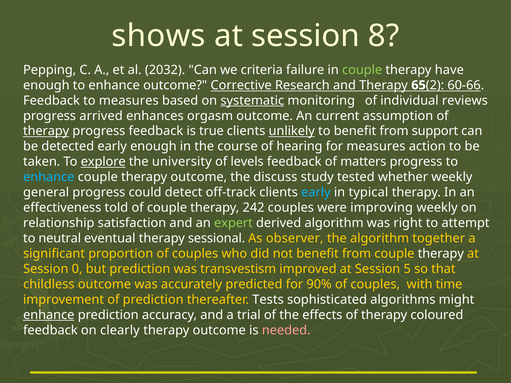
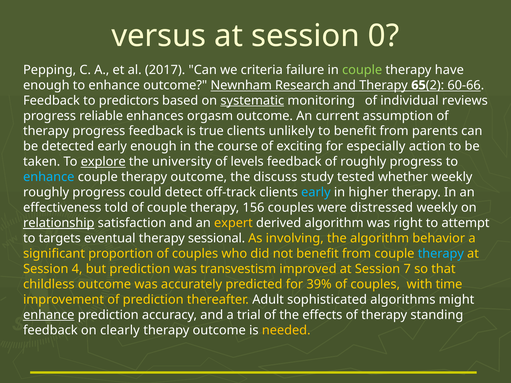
shows: shows -> versus (159, 36)
8: 8 -> 0 (384, 36)
2032: 2032 -> 2017 (165, 70)
Corrective: Corrective -> Newnham (241, 85)
to measures: measures -> predictors (129, 101)
arrived: arrived -> reliable (101, 116)
therapy underline: present -> none (46, 131)
unlikely underline: present -> none (292, 131)
support: support -> parents (435, 131)
hearing: hearing -> exciting (300, 147)
for measures: measures -> especially (376, 147)
of matters: matters -> roughly (363, 162)
general: general -> roughly (46, 193)
typical: typical -> higher (368, 193)
242: 242 -> 156 (254, 208)
improving: improving -> distressed (382, 208)
relationship underline: none -> present (59, 223)
expert colour: light green -> yellow (233, 223)
neutral: neutral -> targets (60, 239)
observer: observer -> involving (295, 239)
together: together -> behavior (439, 239)
therapy colour: white -> light blue (441, 254)
0: 0 -> 4 (77, 269)
5: 5 -> 7 (407, 269)
90%: 90% -> 39% (319, 284)
Tests: Tests -> Adult (268, 300)
coloured: coloured -> standing (437, 315)
needed colour: pink -> yellow (286, 330)
